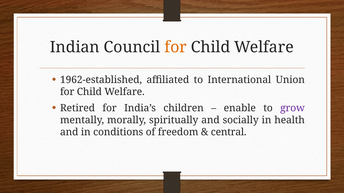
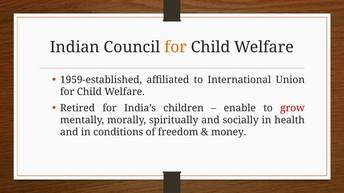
1962-established: 1962-established -> 1959-established (101, 80)
grow colour: purple -> red (293, 108)
central: central -> money (229, 132)
